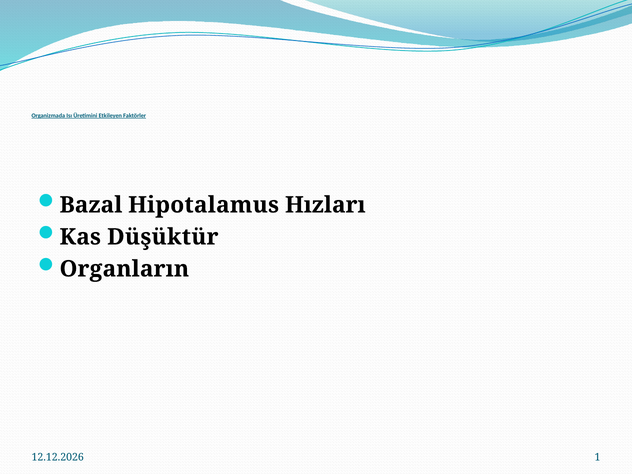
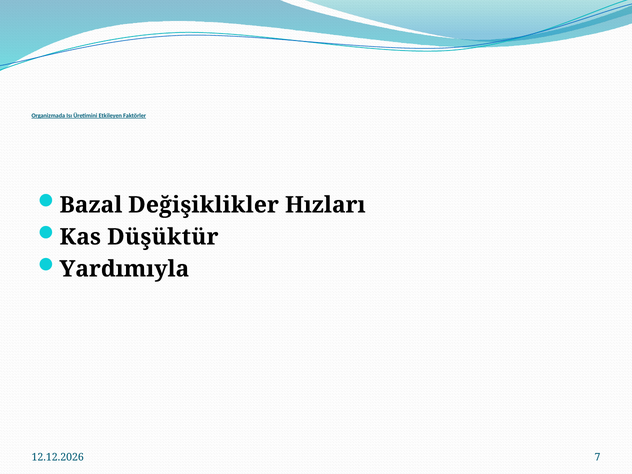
Hipotalamus: Hipotalamus -> Değişiklikler (204, 205)
Organların: Organların -> Yardımıyla (124, 269)
1: 1 -> 7 (598, 457)
